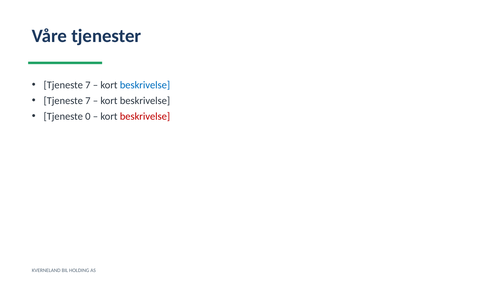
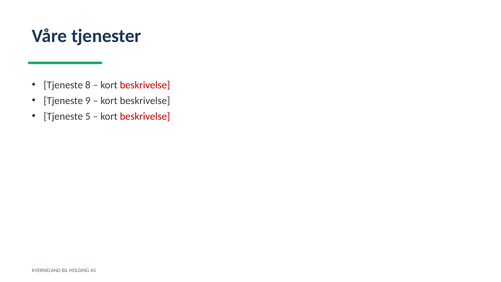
7: 7 -> 8 (88, 85)
beskrivelse colour: blue -> red (145, 85)
7: 7 -> 9 (88, 101)
0: 0 -> 5 (88, 116)
